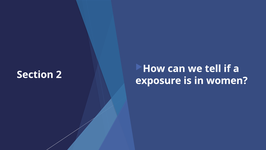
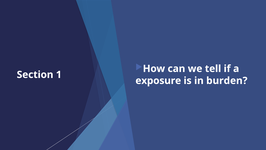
2: 2 -> 1 (59, 74)
women: women -> burden (227, 80)
